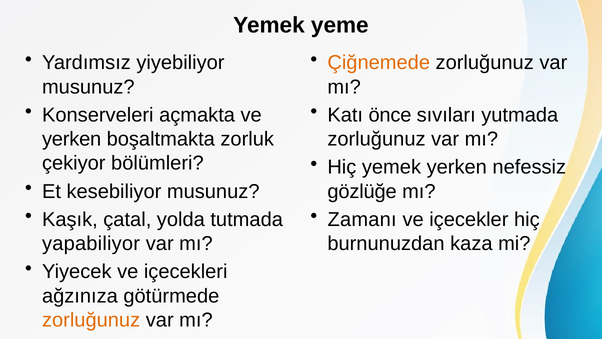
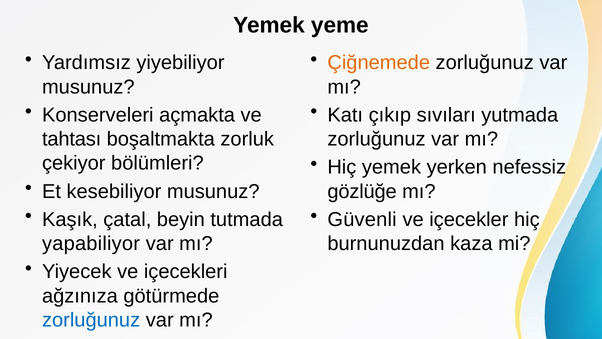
önce: önce -> çıkıp (390, 115)
yerken: yerken -> tahtası (72, 139)
yolda: yolda -> beyin (181, 219)
Zamanı: Zamanı -> Güvenli (362, 219)
zorluğunuz colour: orange -> blue (91, 320)
